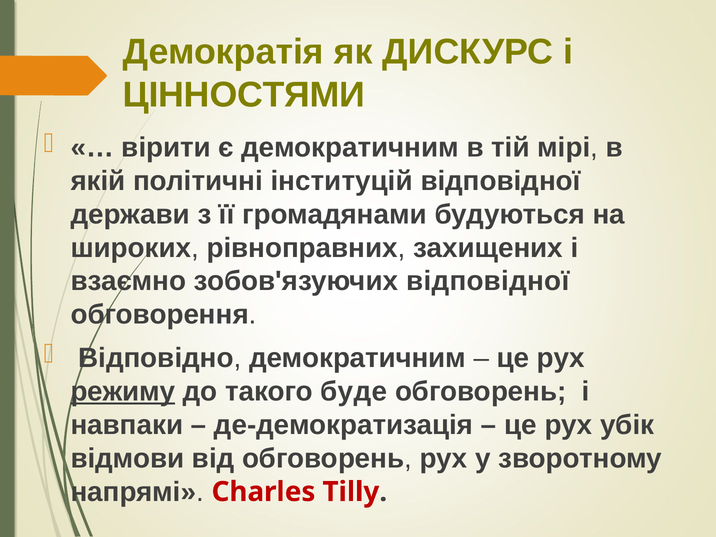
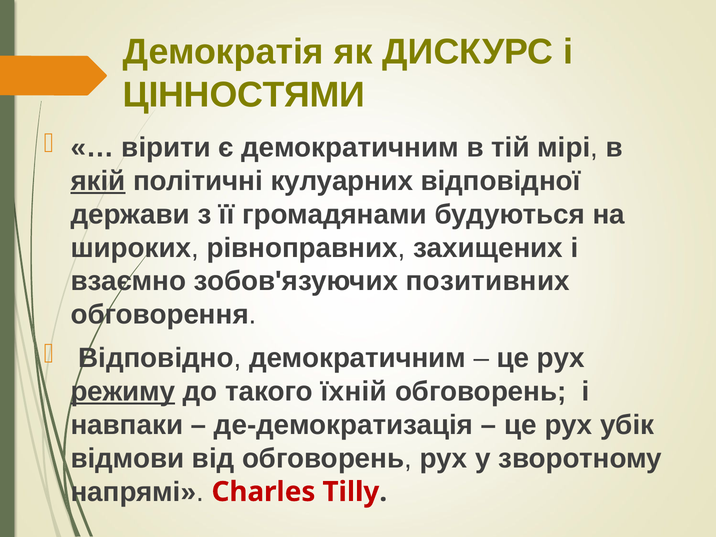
якій underline: none -> present (98, 181)
інституцій: інституцій -> кулуарних (342, 181)
зобов'язуючих відповідної: відповідної -> позитивних (488, 281)
буде: буде -> їхній (354, 392)
